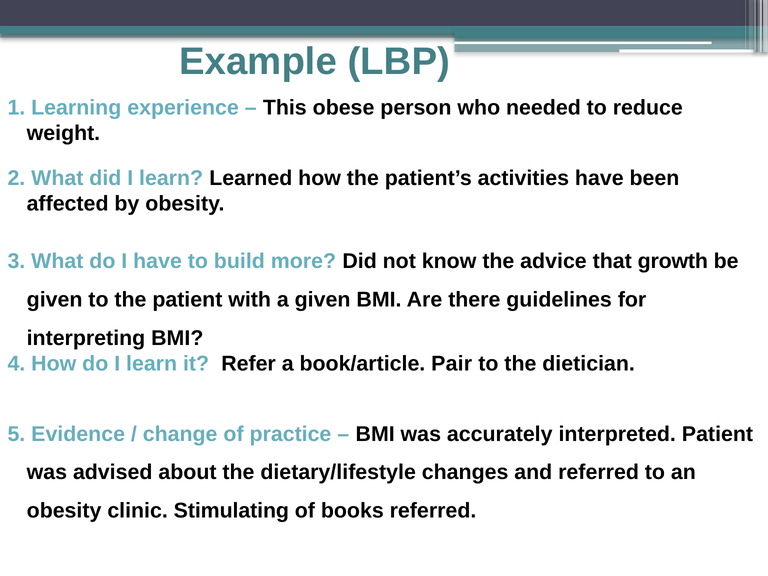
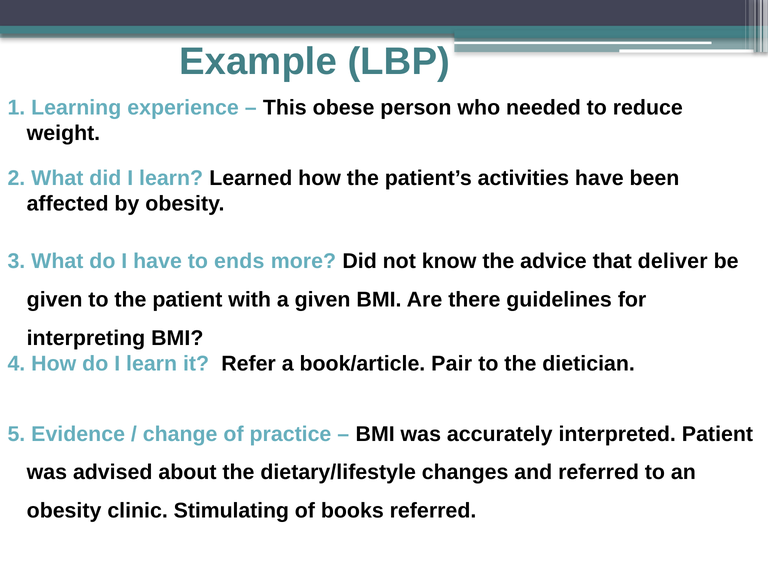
build: build -> ends (239, 261)
growth: growth -> deliver (673, 261)
